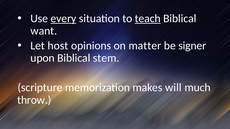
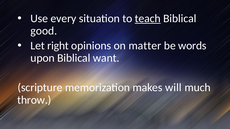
every underline: present -> none (63, 19)
want: want -> good (44, 31)
host: host -> right (58, 46)
signer: signer -> words (192, 46)
stem: stem -> want (106, 58)
